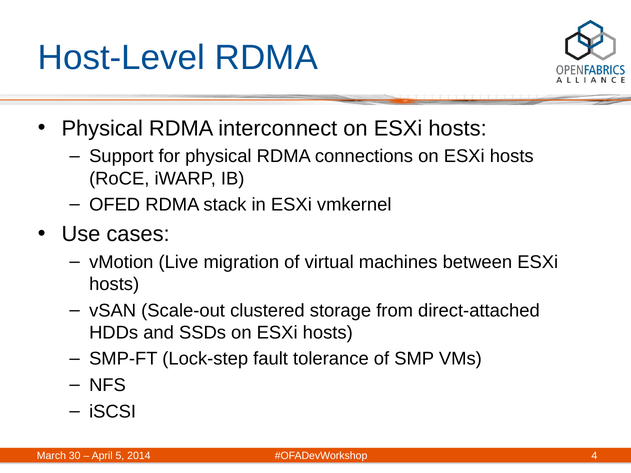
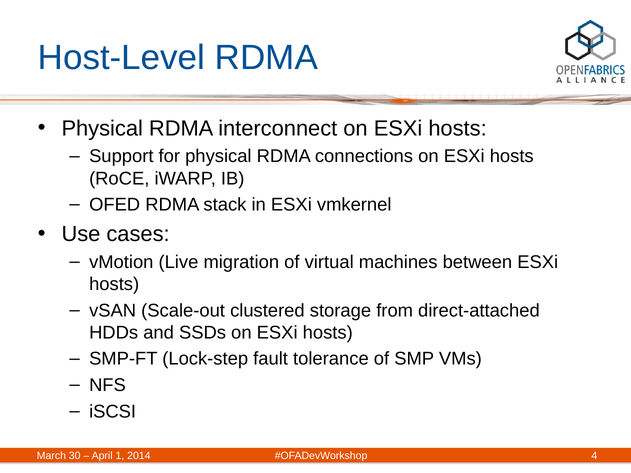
5: 5 -> 1 (120, 456)
